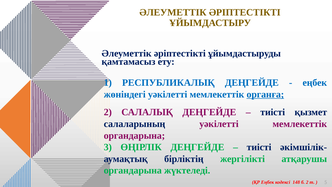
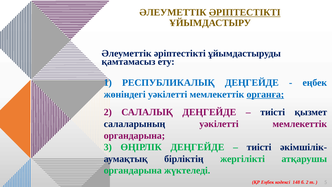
ӘРІПТЕСТІКТІ underline: none -> present (245, 12)
